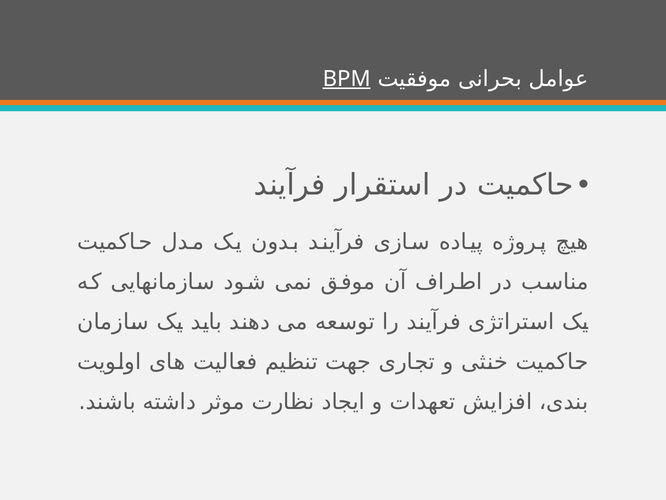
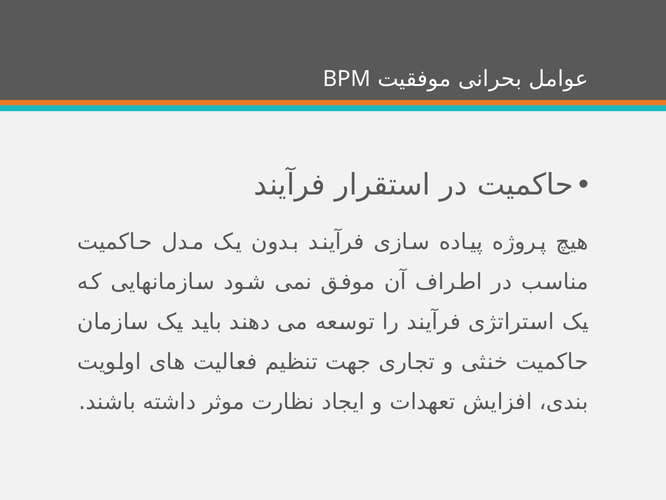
BPM underline: present -> none (347, 79)
